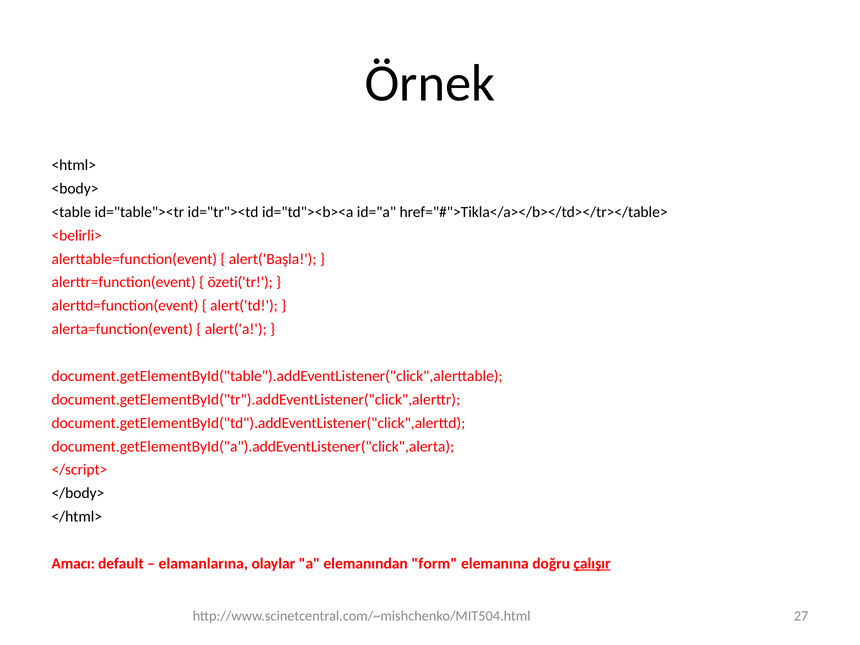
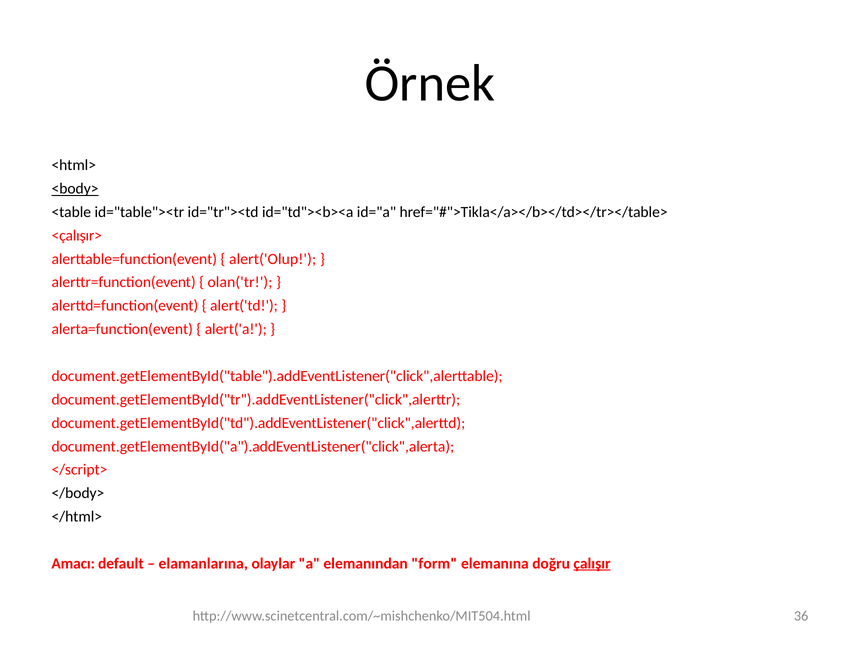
<body> underline: none -> present (75, 189)
<belirli>: <belirli> -> <çalışır> (77, 236)
alert('Başla: alert('Başla -> alert('Olup (273, 259)
özeti('tr: özeti('tr -> olan('tr (240, 282)
27: 27 -> 36 (801, 616)
